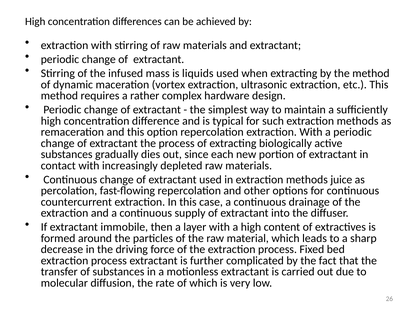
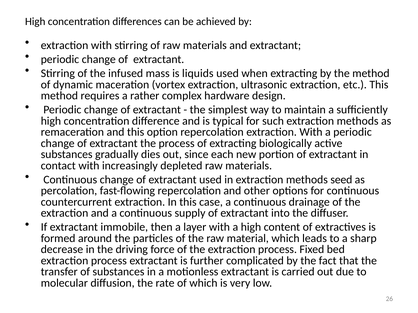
juice: juice -> seed (341, 180)
